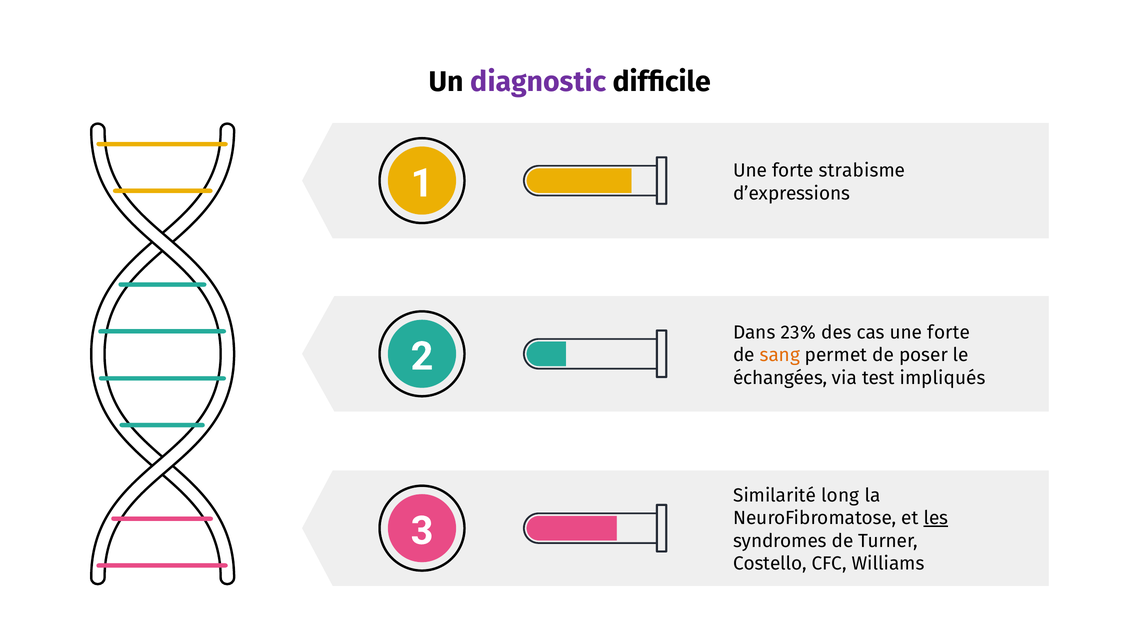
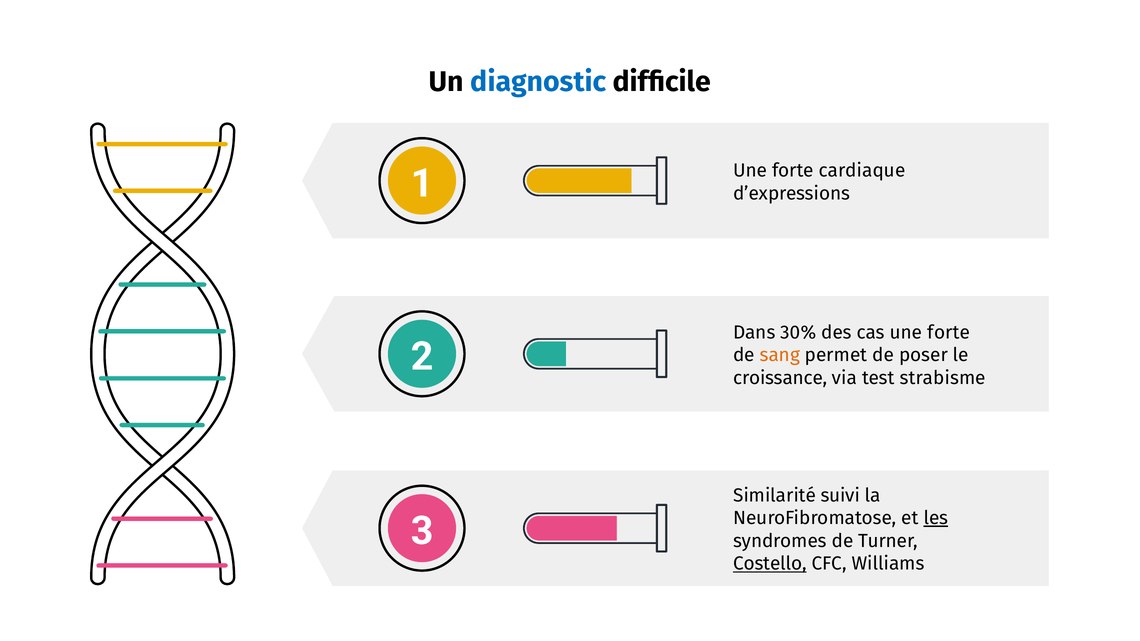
diagnostic colour: purple -> blue (538, 82)
strabisme: strabisme -> cardiaque (862, 171)
23%: 23% -> 30% (798, 332)
échangées: échangées -> croissance (780, 378)
impliqués: impliqués -> strabisme (943, 378)
long: long -> suivi (840, 496)
Costello underline: none -> present (770, 564)
